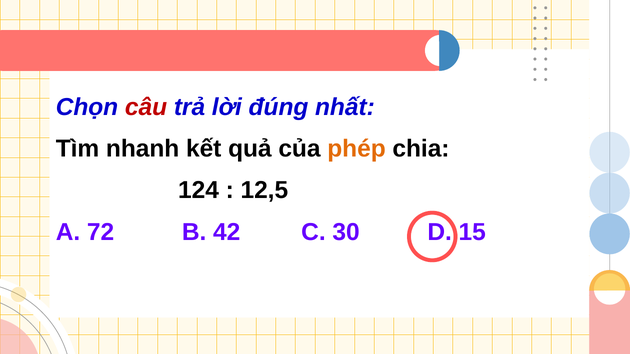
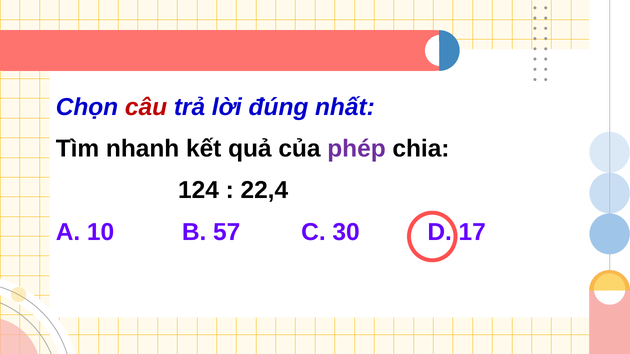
phép colour: orange -> purple (357, 149)
12,5: 12,5 -> 22,4 (264, 191)
72: 72 -> 10 (101, 232)
42: 42 -> 57 (227, 232)
15: 15 -> 17 (472, 232)
